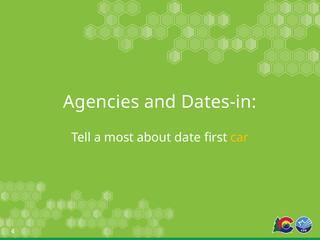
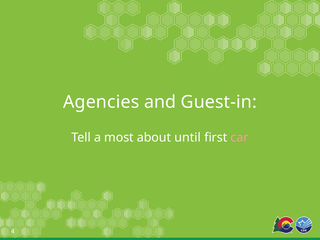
Dates-in: Dates-in -> Guest-in (219, 102)
date: date -> until (188, 137)
car colour: yellow -> pink (240, 137)
